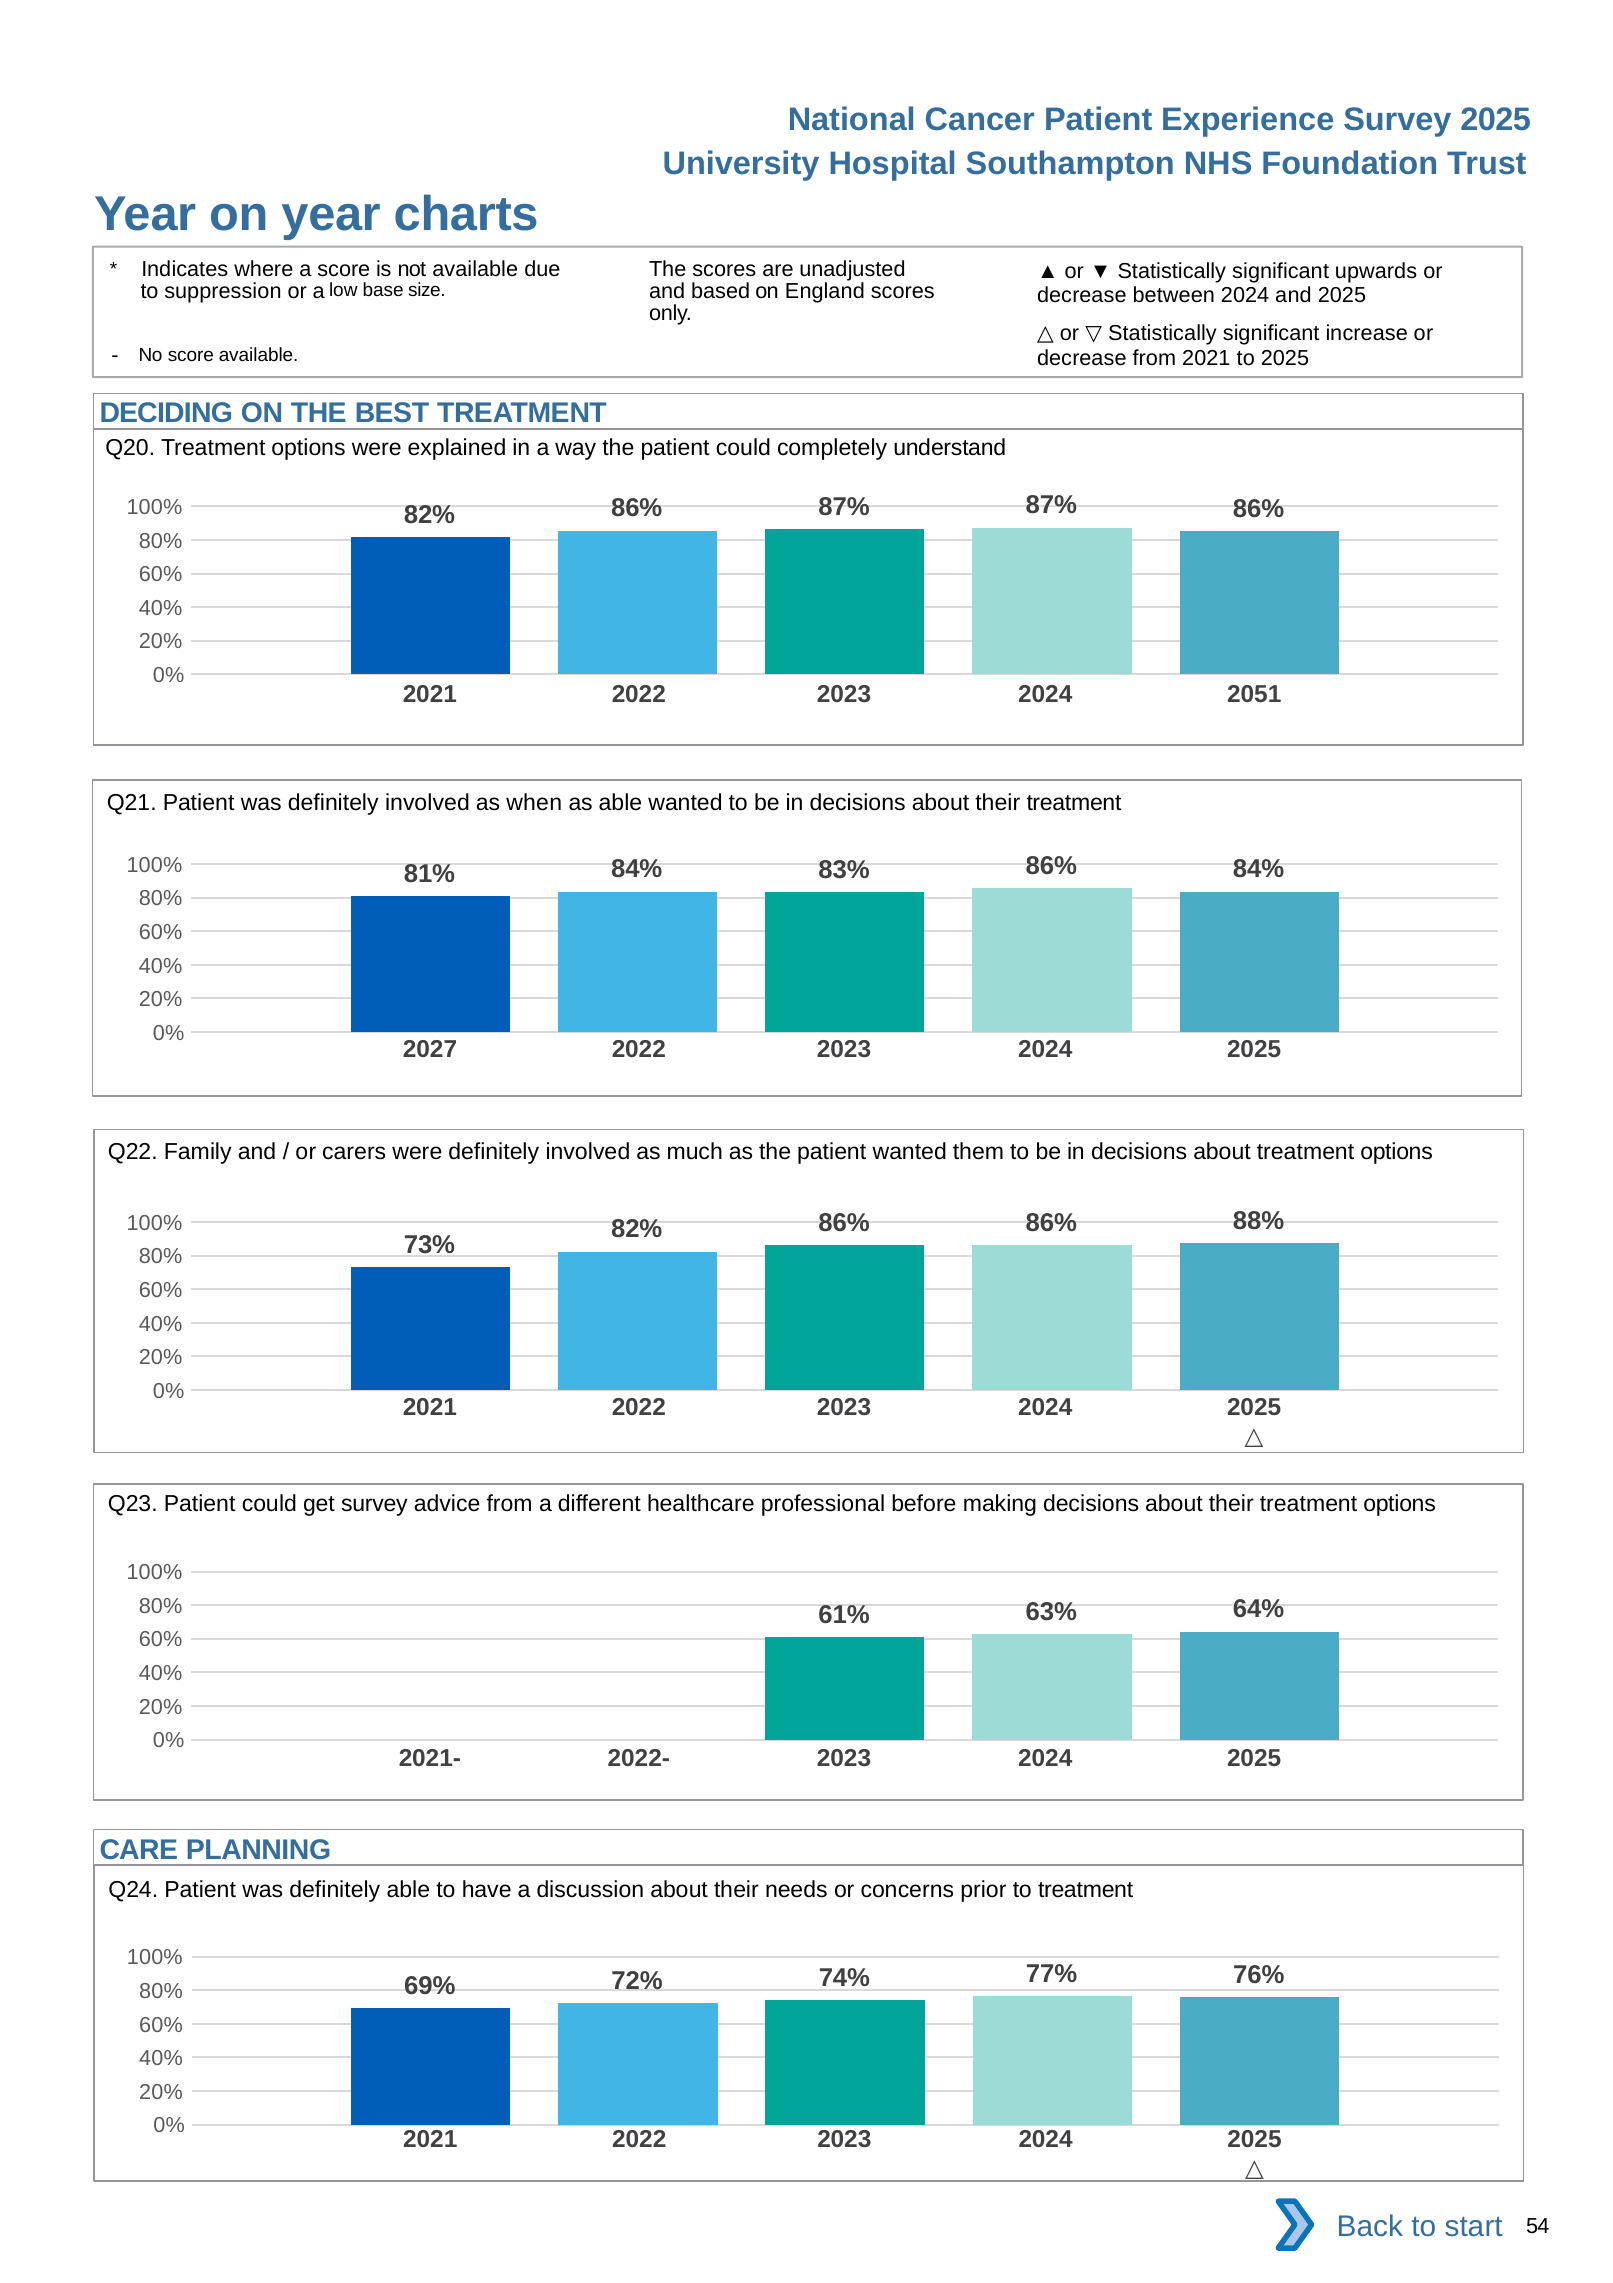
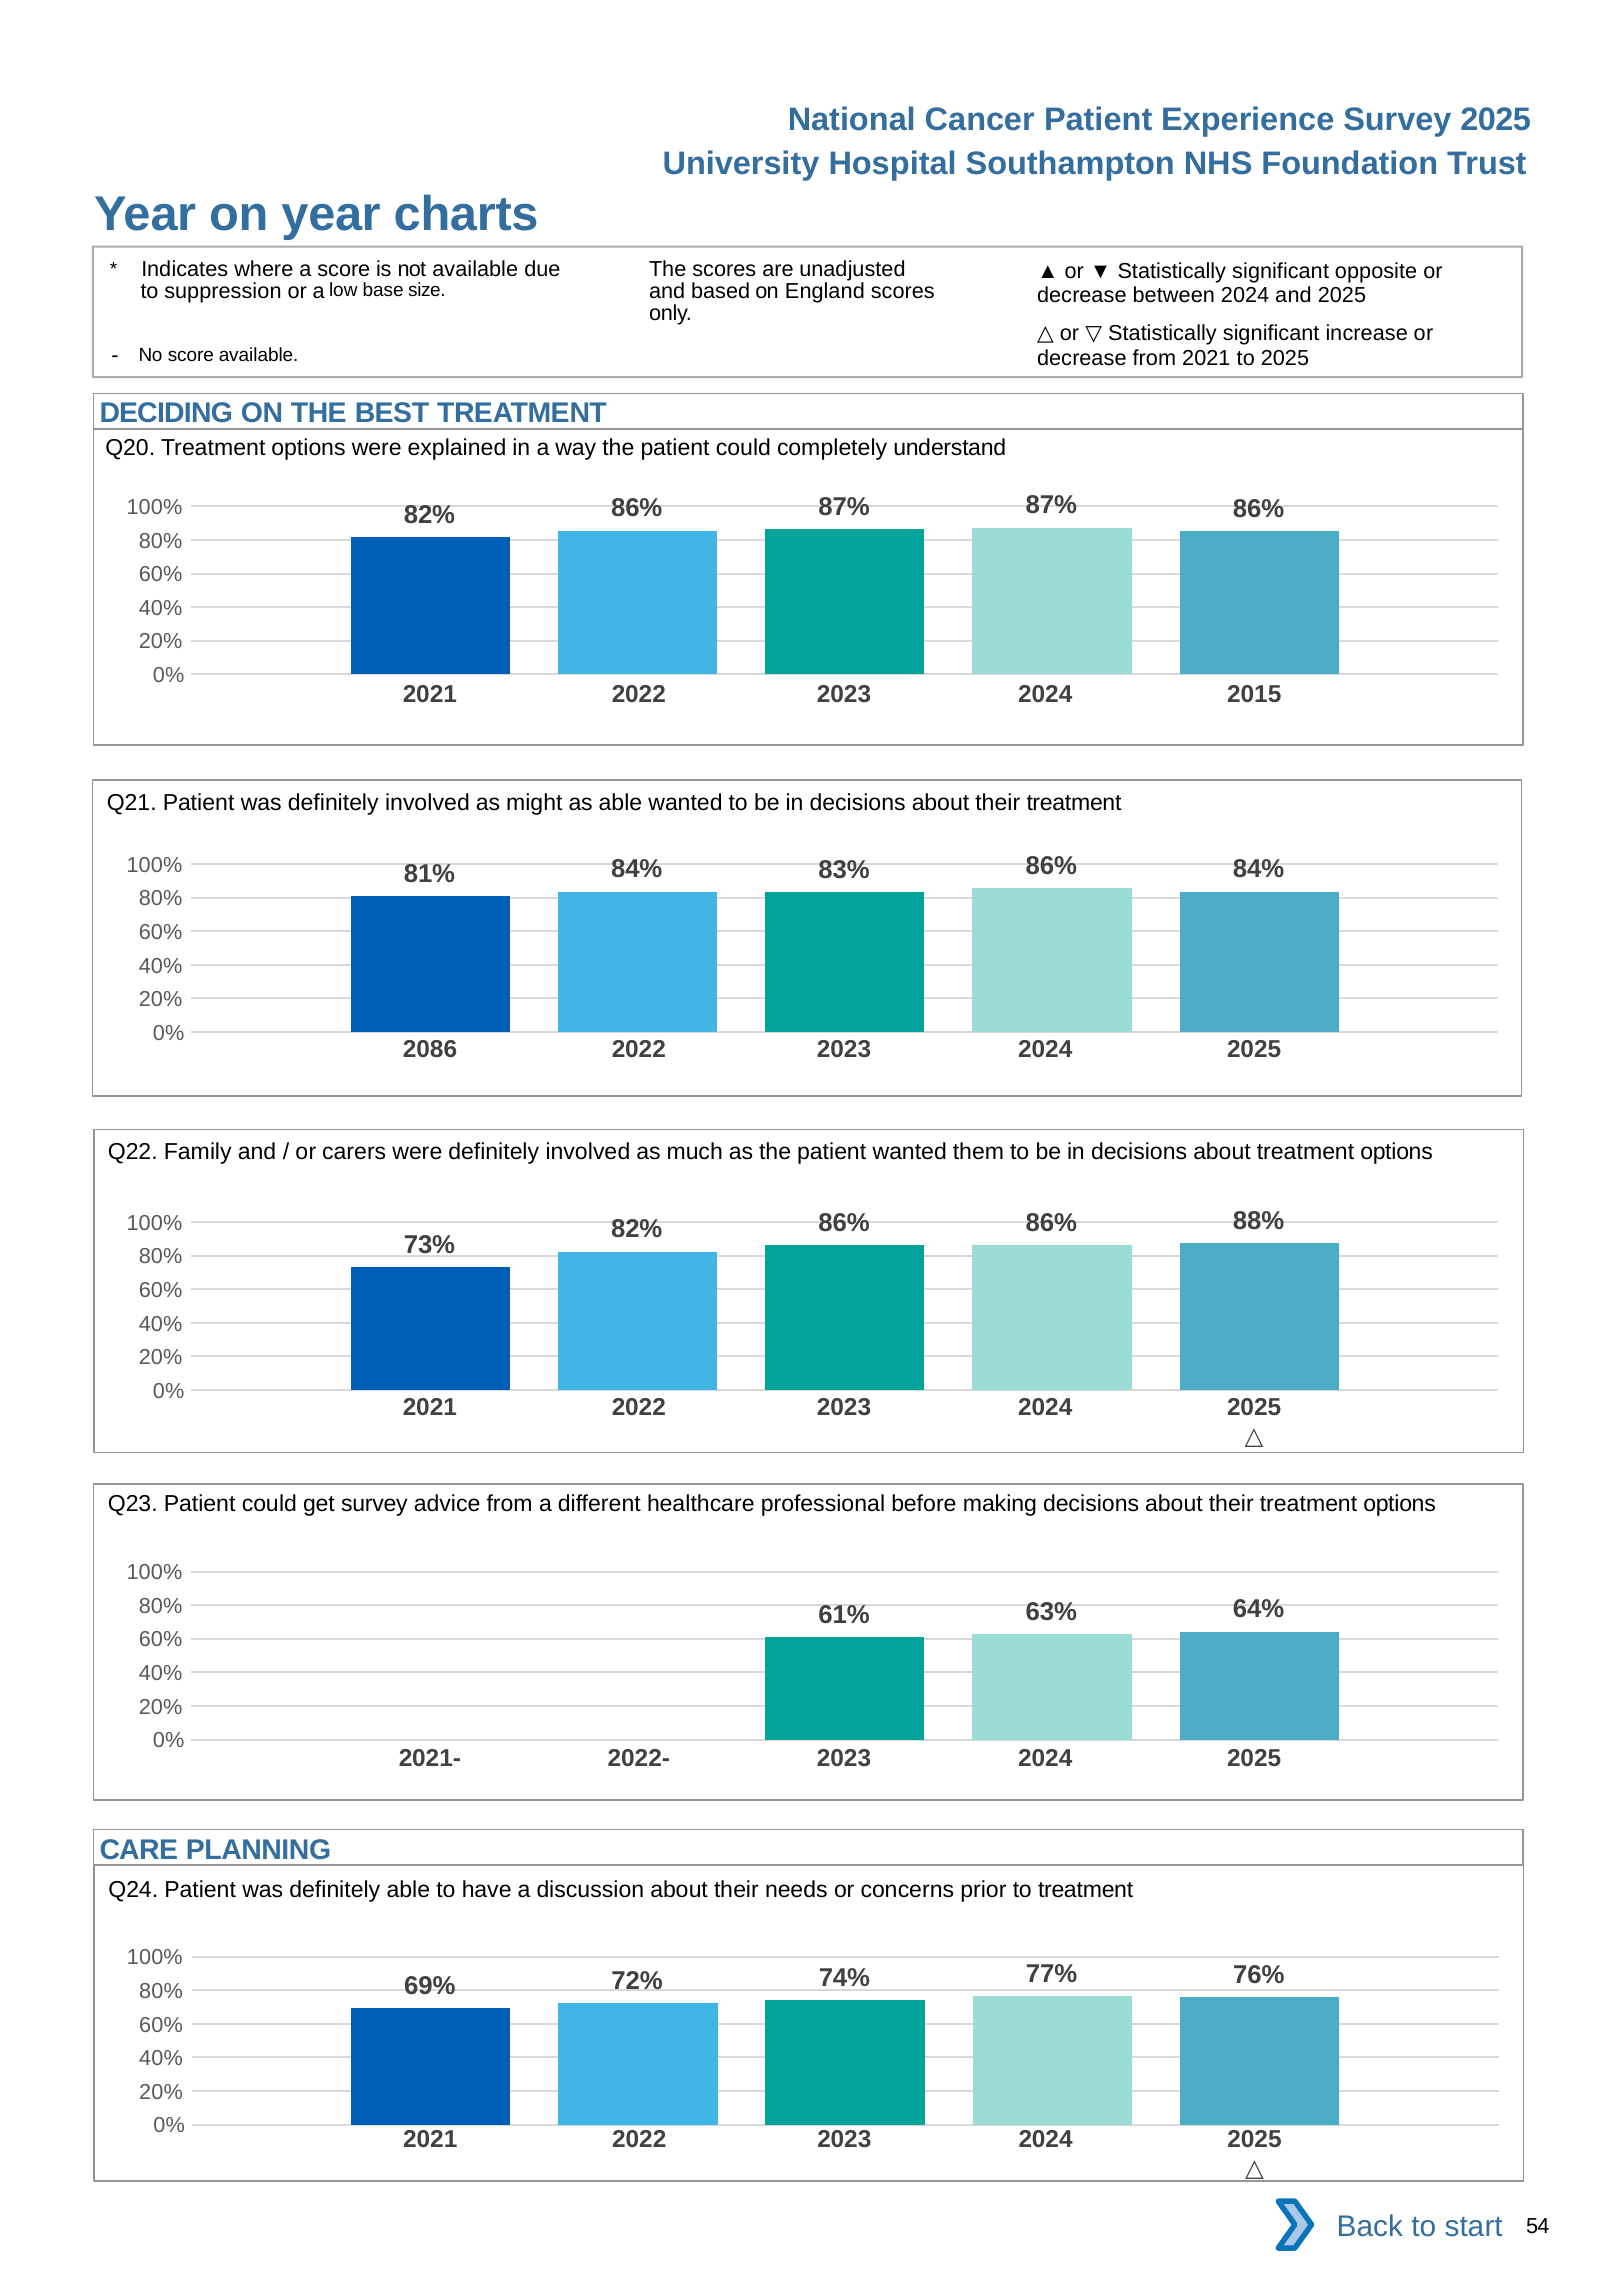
upwards: upwards -> opposite (1376, 271)
2051: 2051 -> 2015 (1254, 694)
when: when -> might (534, 803)
2027: 2027 -> 2086 (430, 1049)
